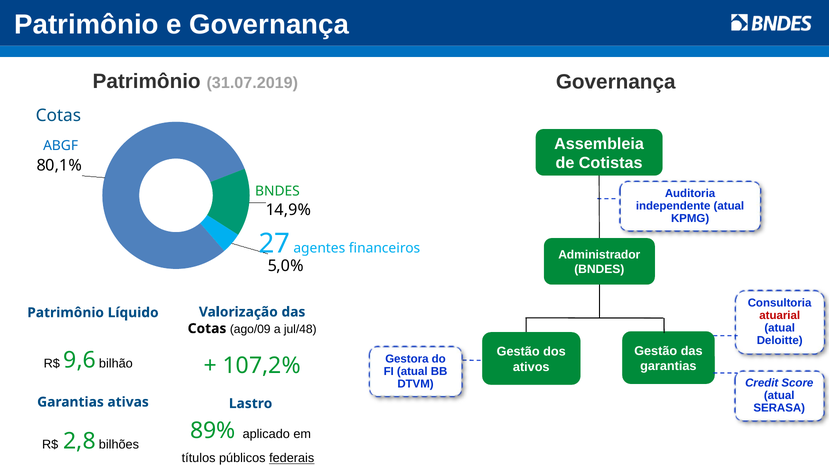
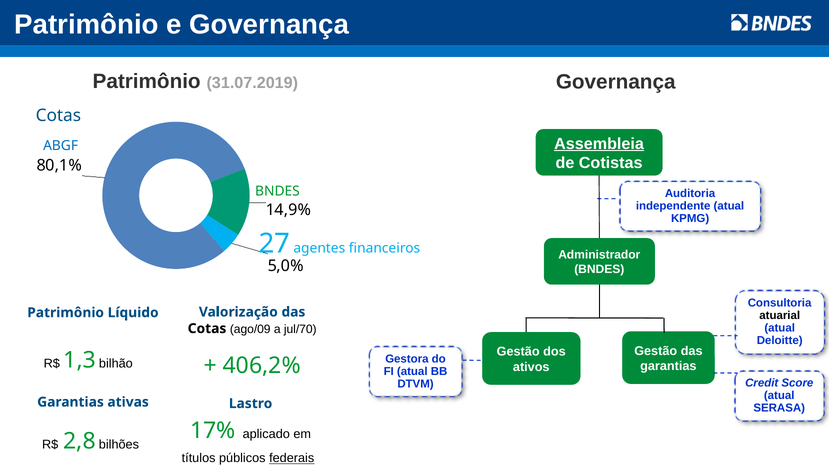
Assembleia underline: none -> present (599, 144)
atuarial colour: red -> black (780, 316)
jul/48: jul/48 -> jul/70 (300, 329)
9,6: 9,6 -> 1,3 (80, 361)
107,2%: 107,2% -> 406,2% (262, 366)
89%: 89% -> 17% (213, 431)
